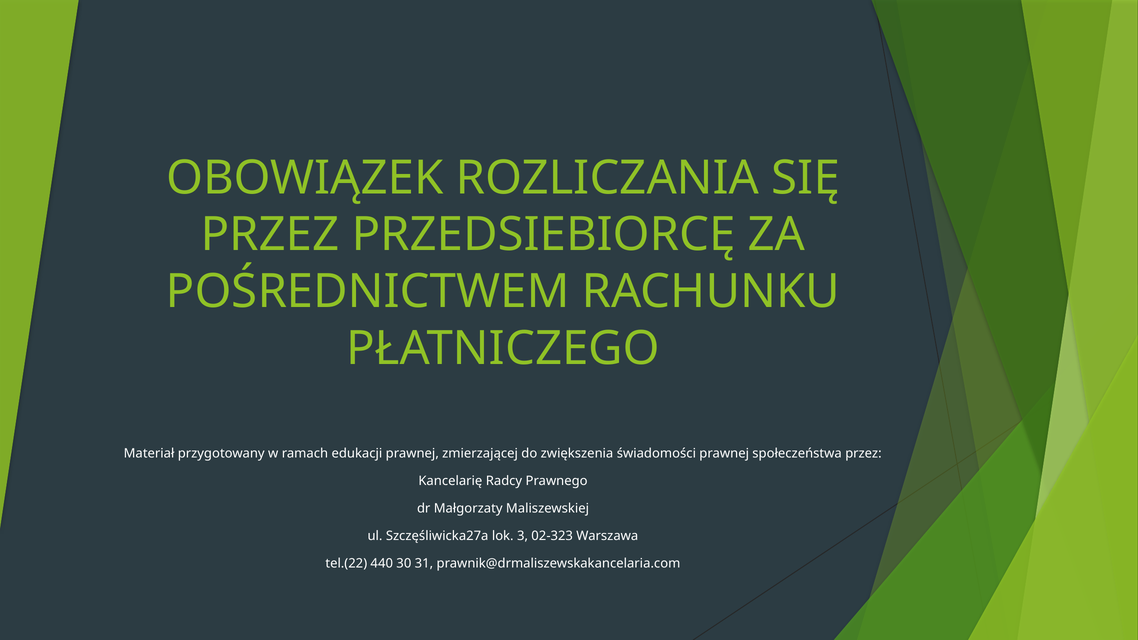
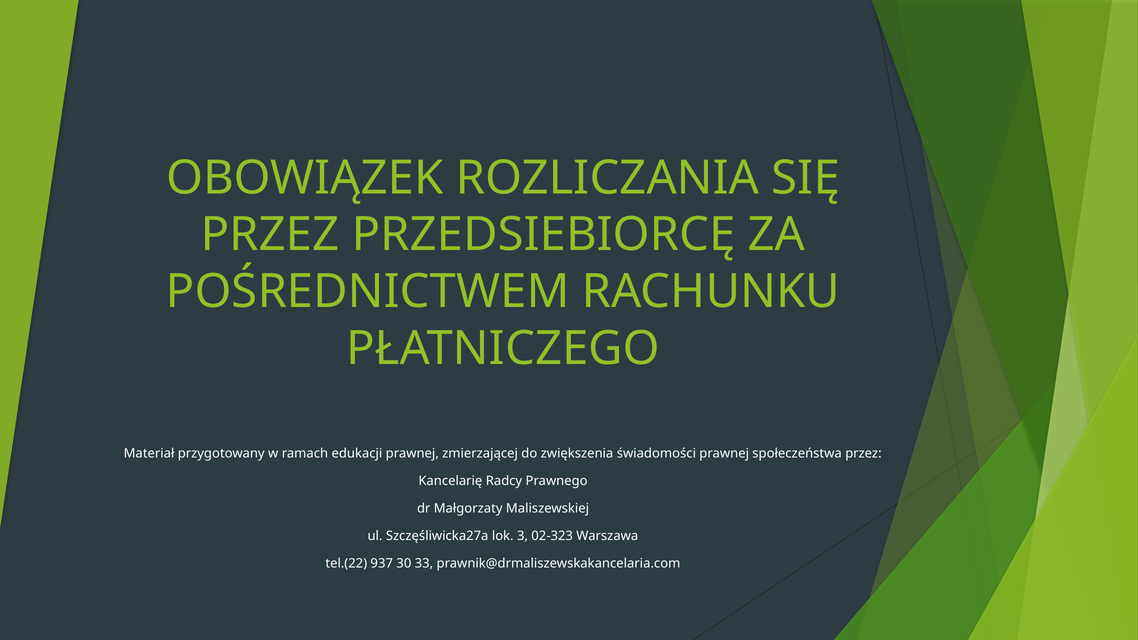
440: 440 -> 937 (382, 564)
31: 31 -> 33 (424, 564)
